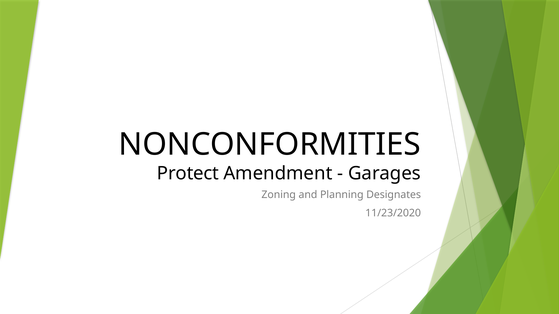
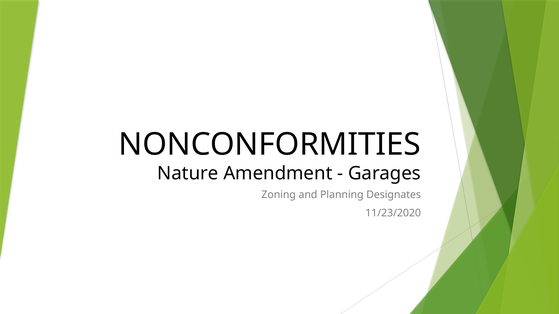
Protect: Protect -> Nature (188, 174)
